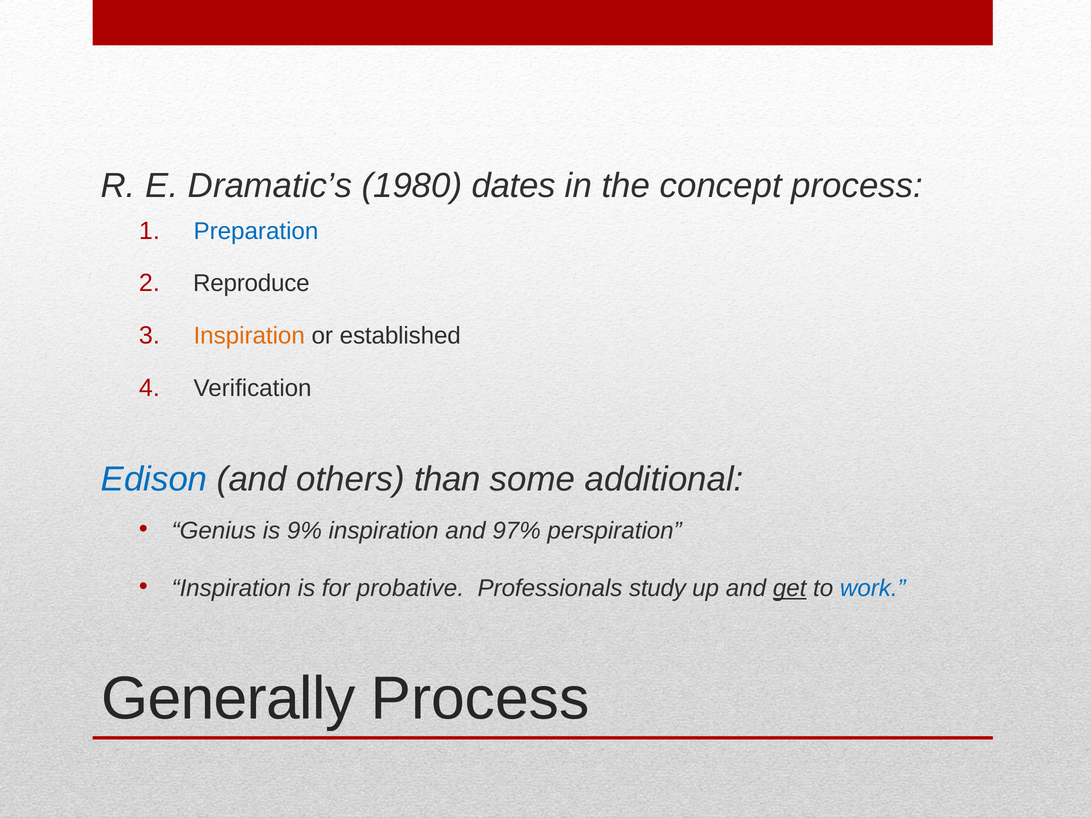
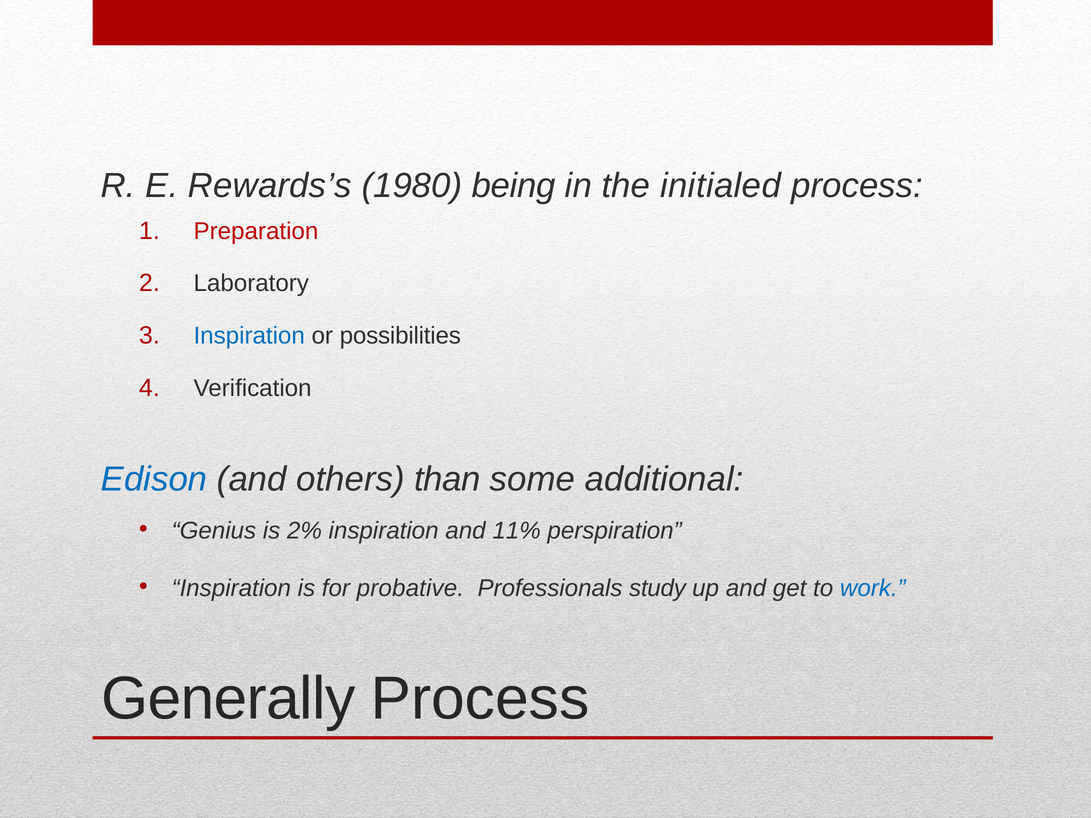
Dramatic’s: Dramatic’s -> Rewards’s (270, 186)
dates: dates -> being (514, 186)
concept: concept -> initialed (721, 186)
Preparation colour: blue -> red (256, 231)
Reproduce: Reproduce -> Laboratory (251, 284)
Inspiration colour: orange -> blue (249, 336)
established: established -> possibilities (400, 336)
9%: 9% -> 2% (304, 531)
97%: 97% -> 11% (517, 531)
get underline: present -> none (790, 588)
